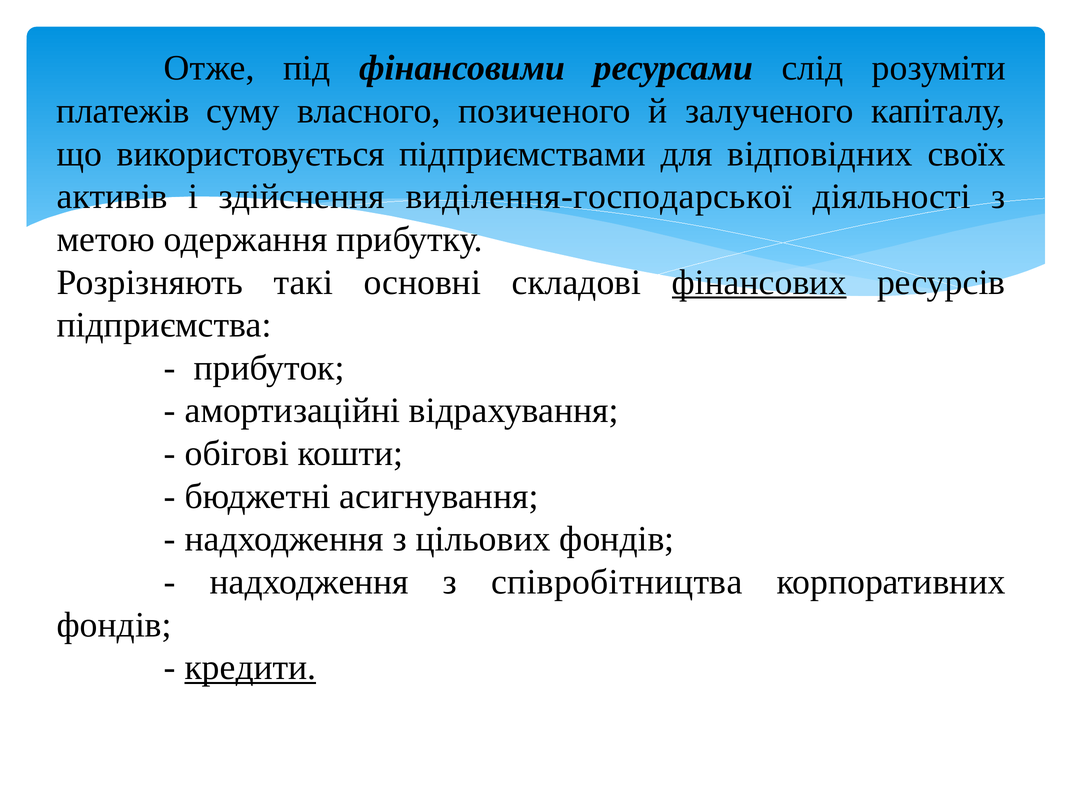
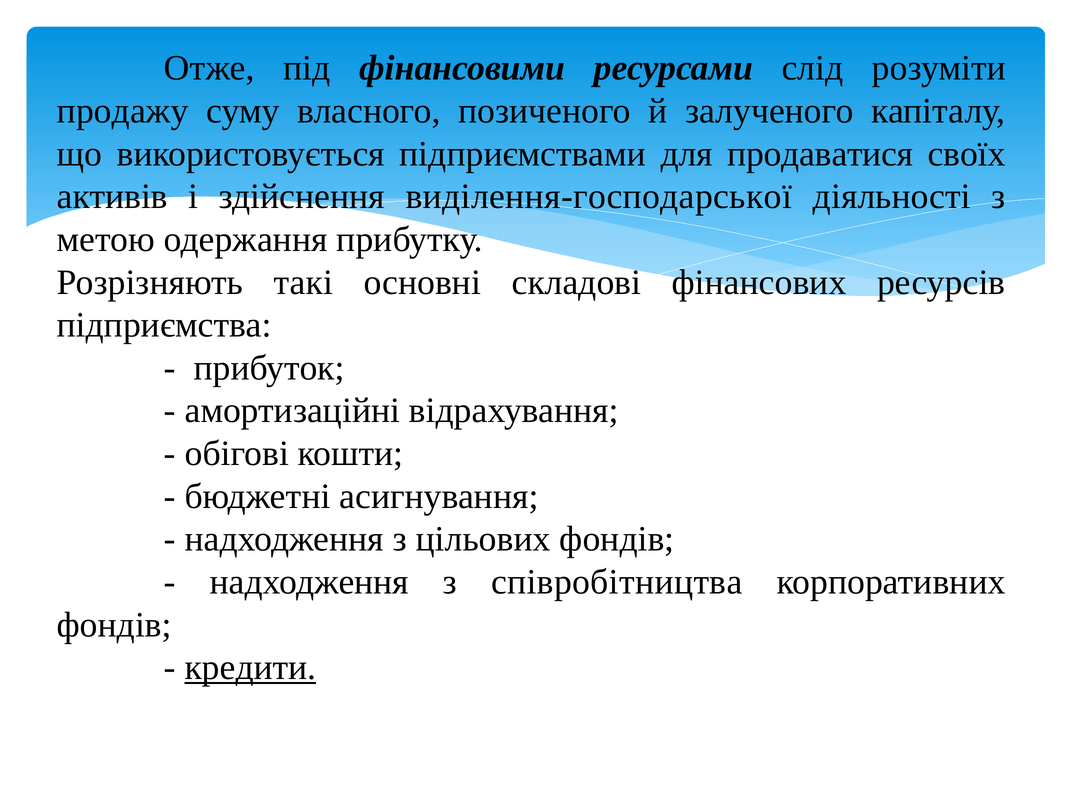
платежів: платежів -> продажу (123, 111)
відповідних: відповідних -> продаватися (820, 154)
фінансових underline: present -> none (759, 282)
